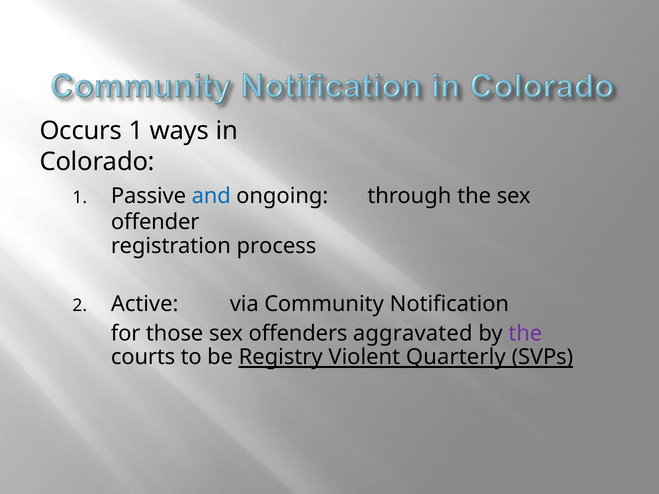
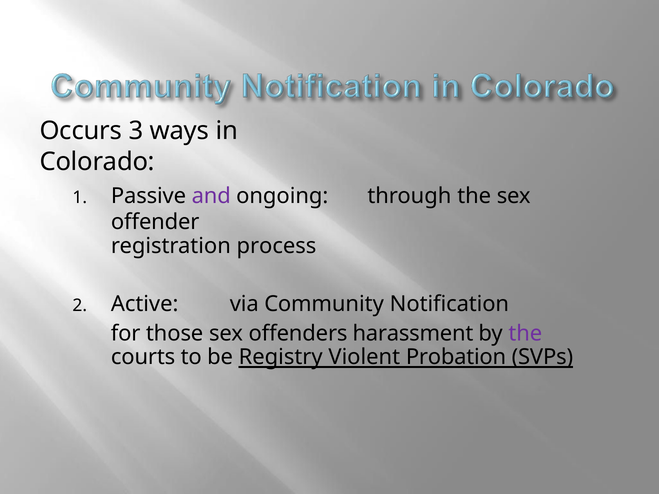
Occurs 1: 1 -> 3 (136, 131)
and colour: blue -> purple (211, 196)
aggravated: aggravated -> harassment (413, 333)
Quarterly: Quarterly -> Probation (456, 357)
